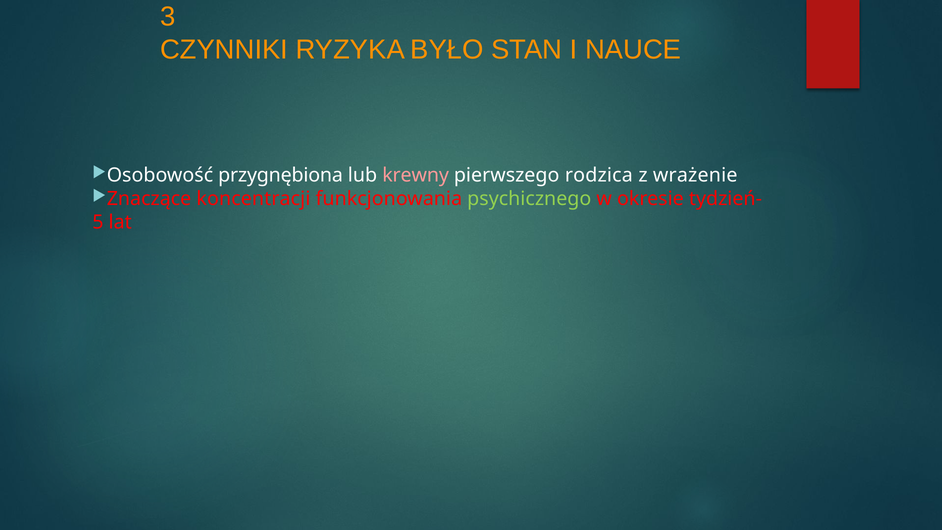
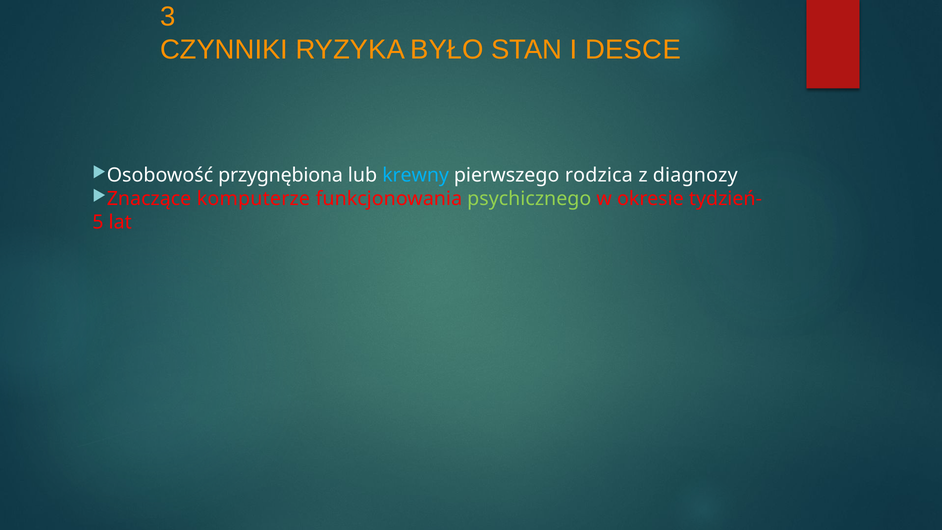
NAUCE: NAUCE -> DESCE (633, 49)
krewny colour: pink -> light blue (416, 175)
wrażenie: wrażenie -> diagnozy (695, 175)
koncentracji: koncentracji -> komputerze (253, 199)
